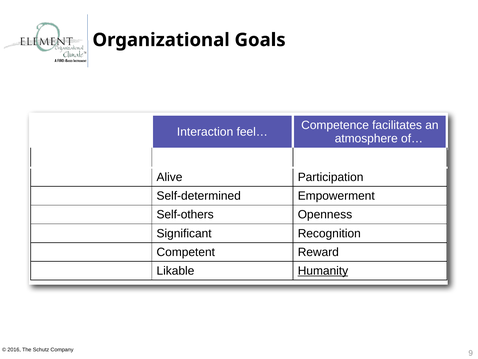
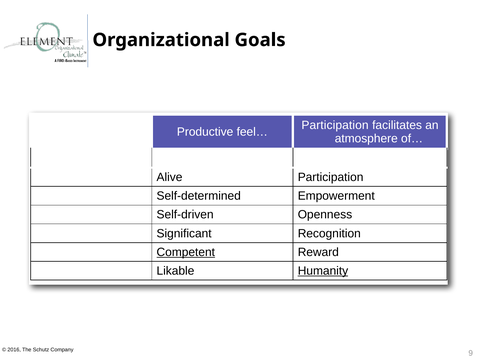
Competence: Competence -> Participation (335, 125)
Interaction: Interaction -> Productive (205, 132)
Self-others: Self-others -> Self-driven (185, 214)
Competent underline: none -> present (186, 252)
